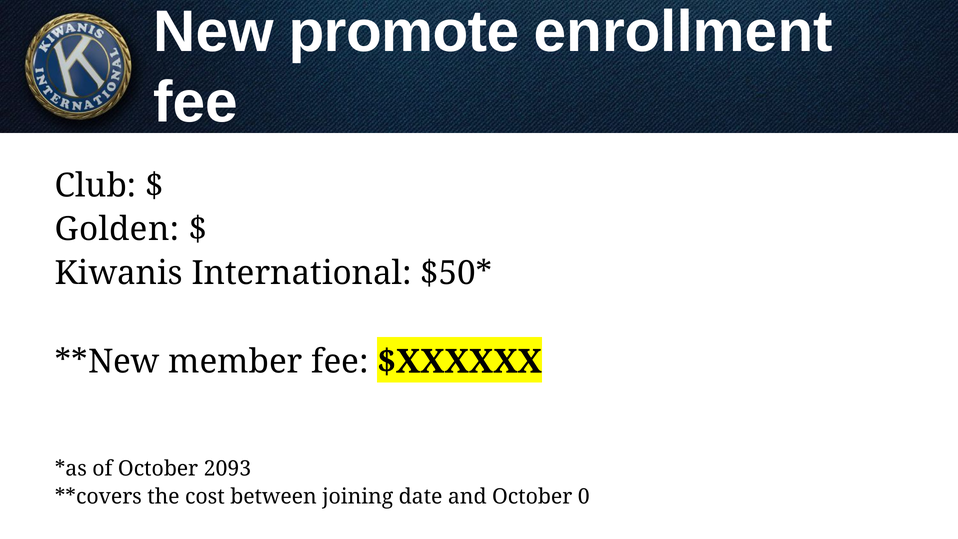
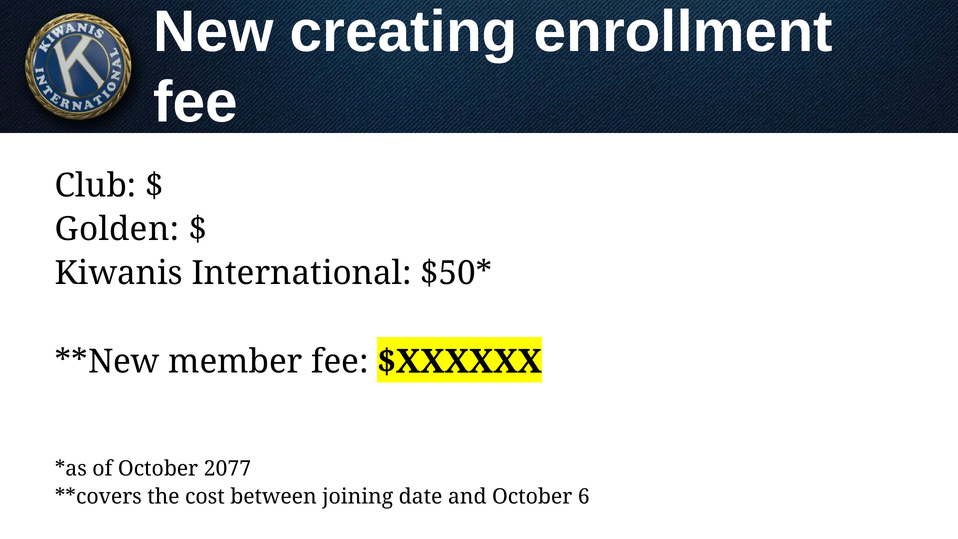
promote: promote -> creating (404, 32)
2093: 2093 -> 2077 (227, 468)
0: 0 -> 6 (584, 496)
